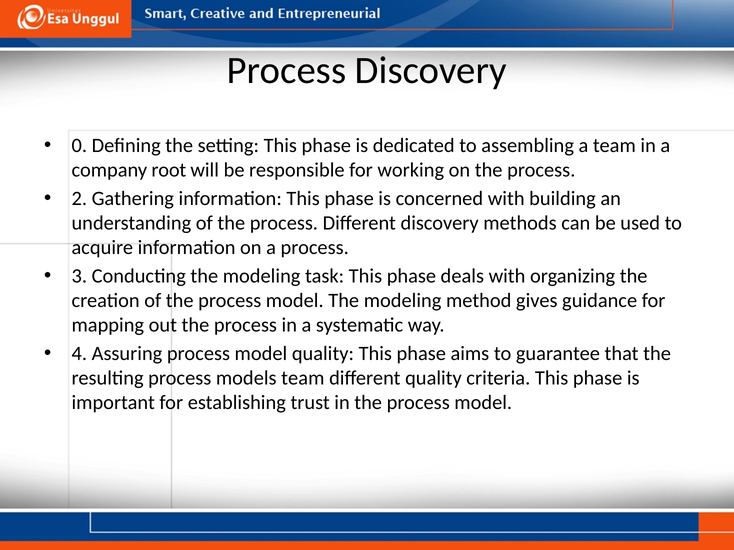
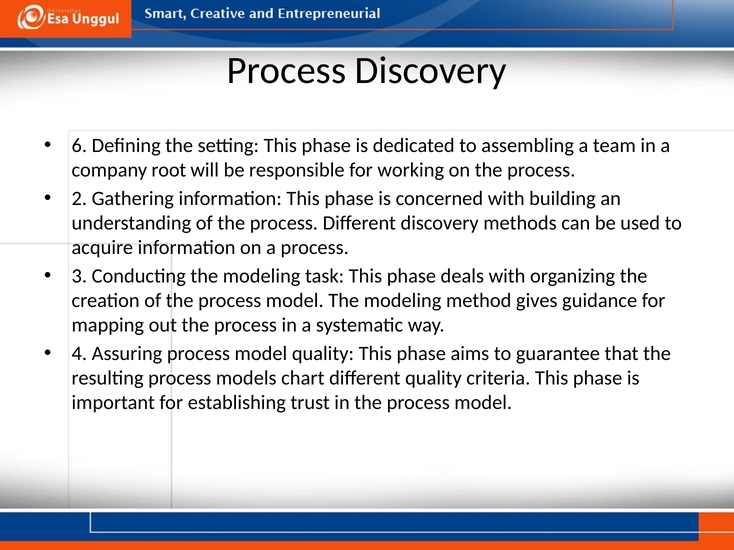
0: 0 -> 6 (79, 146)
models team: team -> chart (303, 378)
